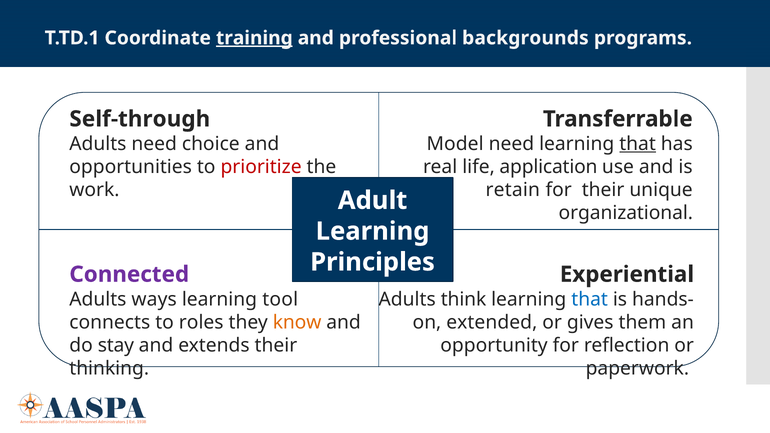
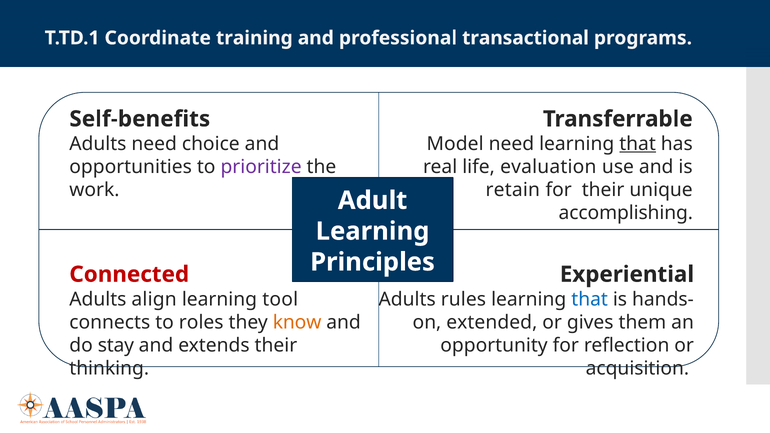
training underline: present -> none (254, 38)
backgrounds: backgrounds -> transactional (526, 38)
Self-through: Self-through -> Self-benefits (140, 119)
prioritize colour: red -> purple (261, 167)
application: application -> evaluation (548, 167)
organizational: organizational -> accomplishing (626, 213)
Connected colour: purple -> red (129, 274)
ways: ways -> align (154, 299)
think: think -> rules (463, 299)
paperwork: paperwork -> acquisition (637, 369)
